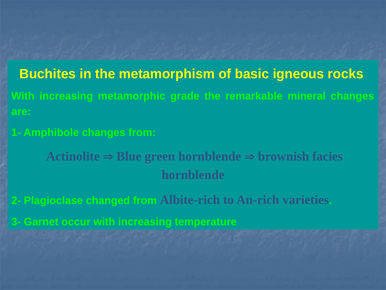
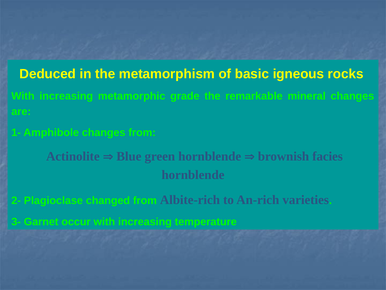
Buchites: Buchites -> Deduced (48, 74)
